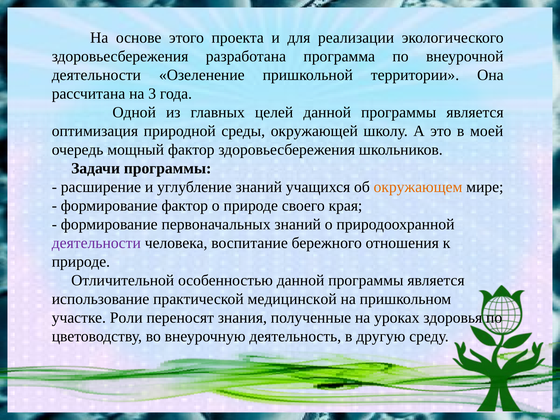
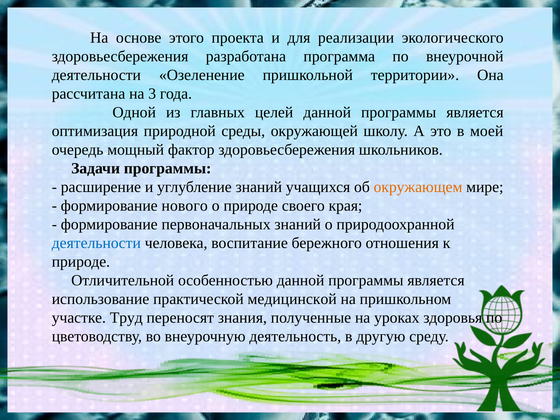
формирование фактор: фактор -> нового (185, 206)
деятельности colour: purple -> blue (96, 243)
Роли: Роли -> Труд (126, 318)
